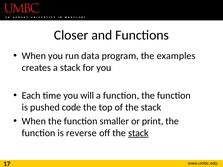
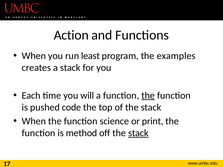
Closer: Closer -> Action (71, 35)
data: data -> least (90, 56)
the underline: none -> present (148, 96)
smaller: smaller -> science (114, 121)
reverse: reverse -> method (82, 133)
